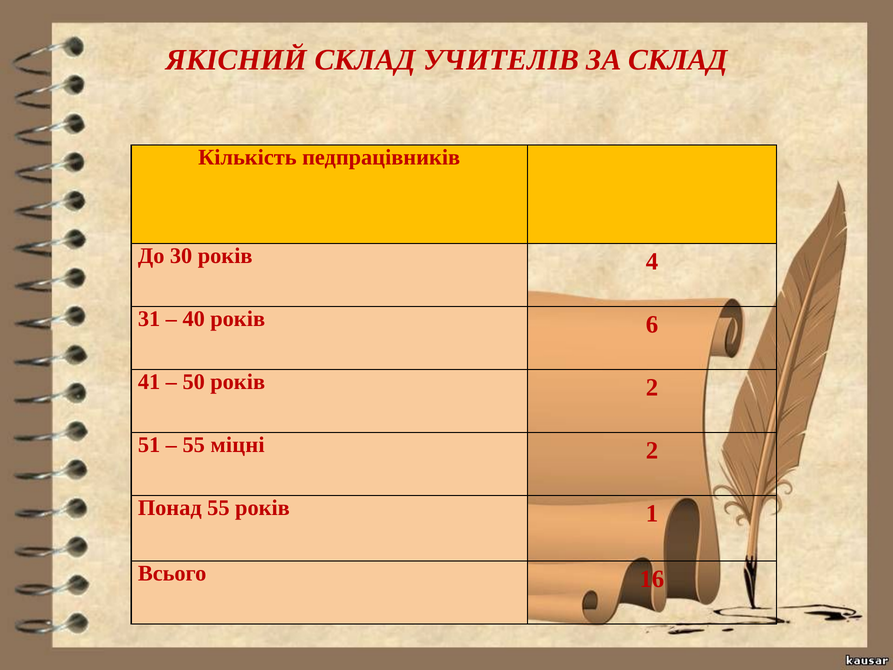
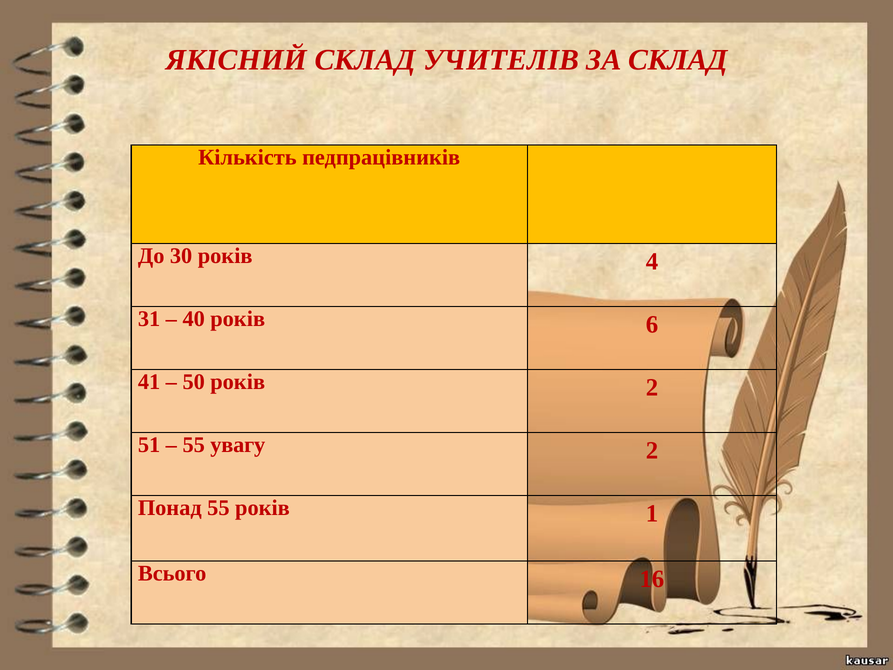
міцні: міцні -> увагу (238, 445)
